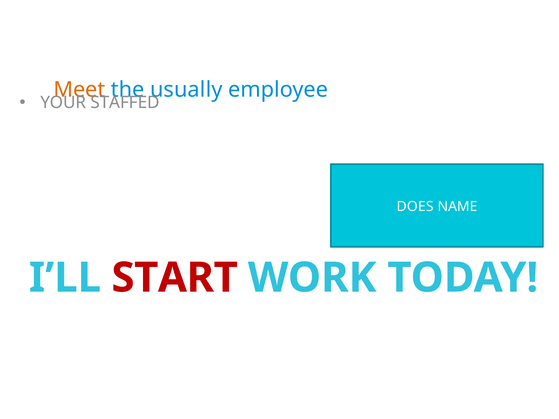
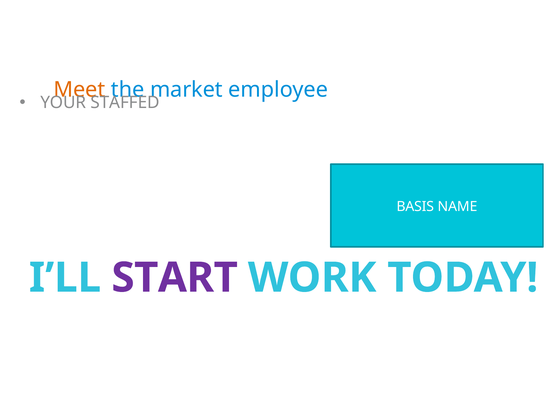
usually: usually -> market (186, 90)
DOES: DOES -> BASIS (415, 207)
START colour: red -> purple (175, 278)
